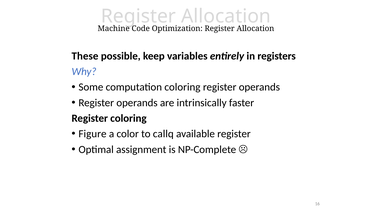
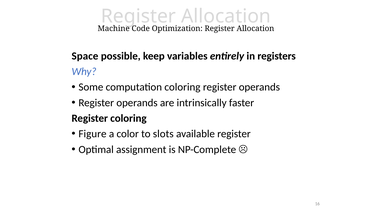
These: These -> Space (85, 56)
callq: callq -> slots (163, 134)
